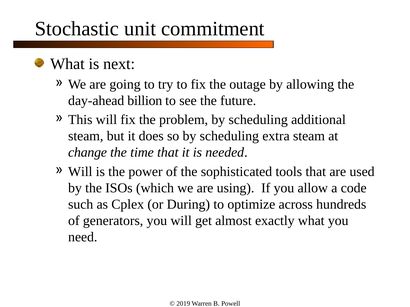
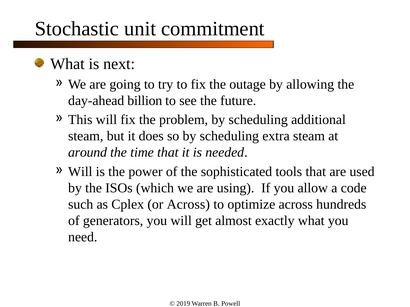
change: change -> around (88, 153)
or During: During -> Across (188, 205)
